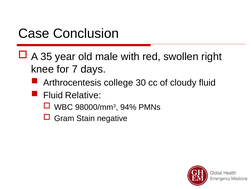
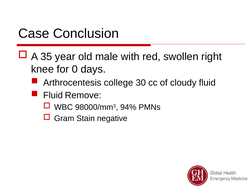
7: 7 -> 0 (75, 69)
Relative: Relative -> Remove (83, 95)
